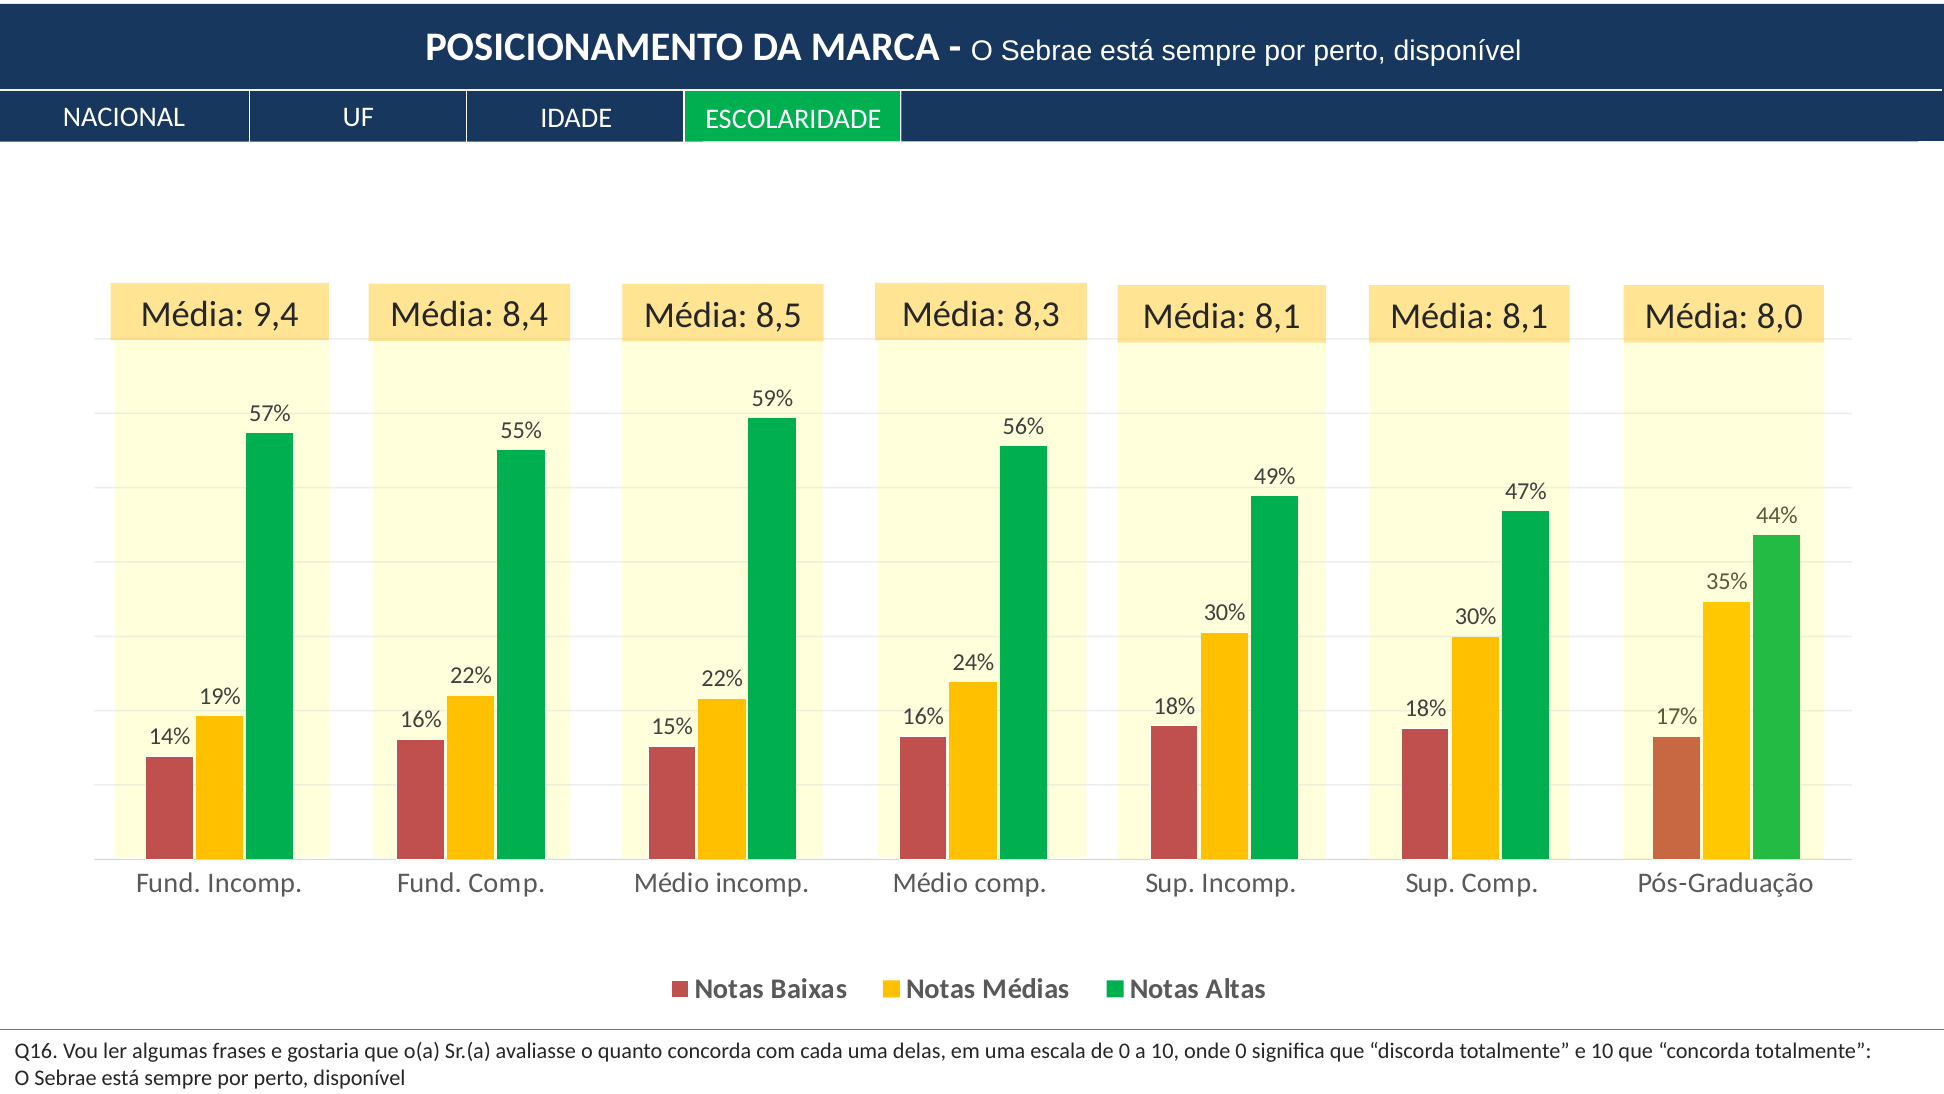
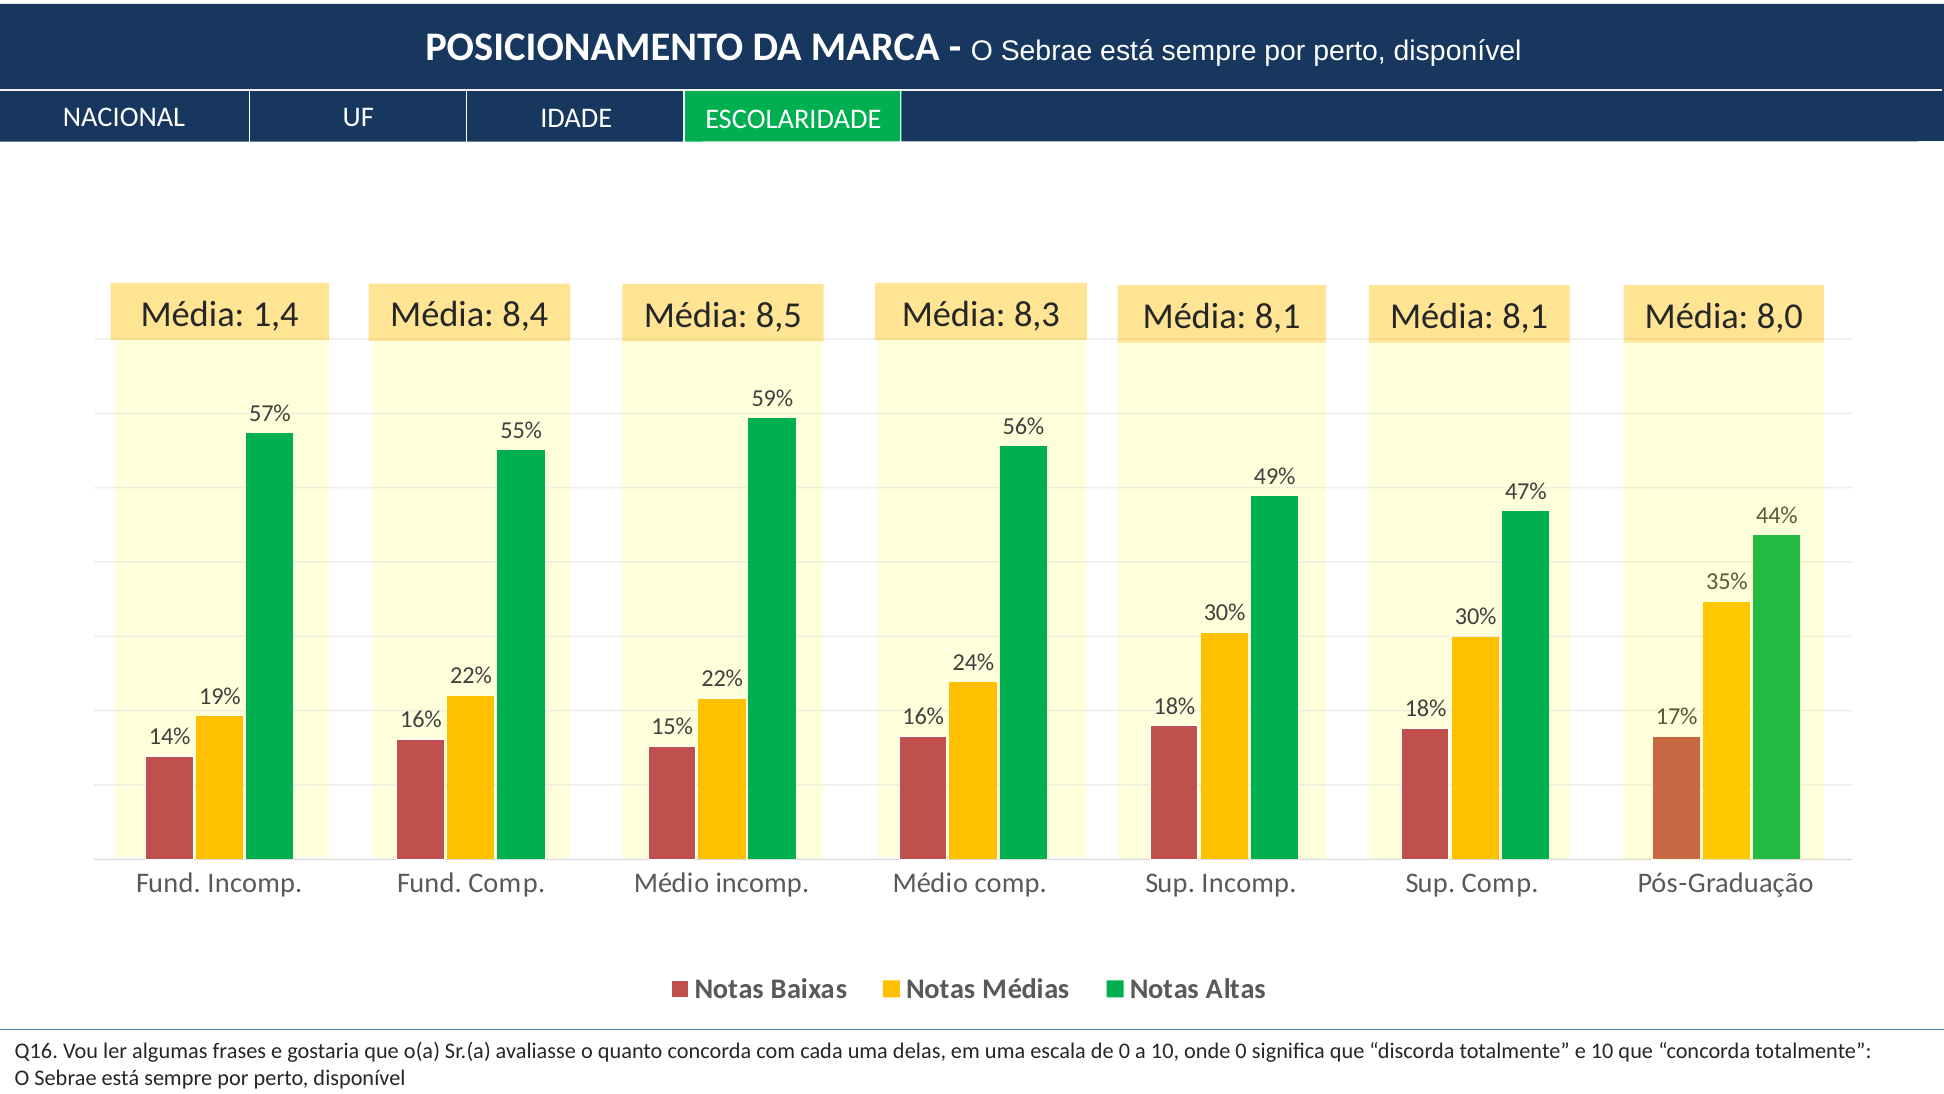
9,4: 9,4 -> 1,4 (276, 314)
